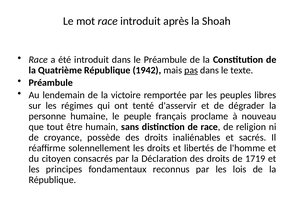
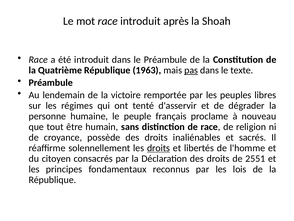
1942: 1942 -> 1963 (147, 70)
droits underline: none -> present (159, 148)
1719: 1719 -> 2551 (255, 158)
